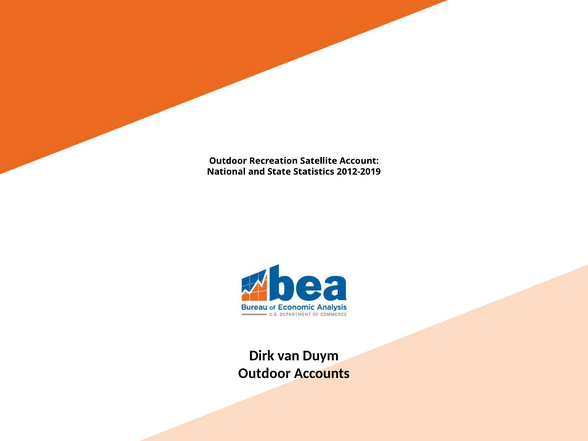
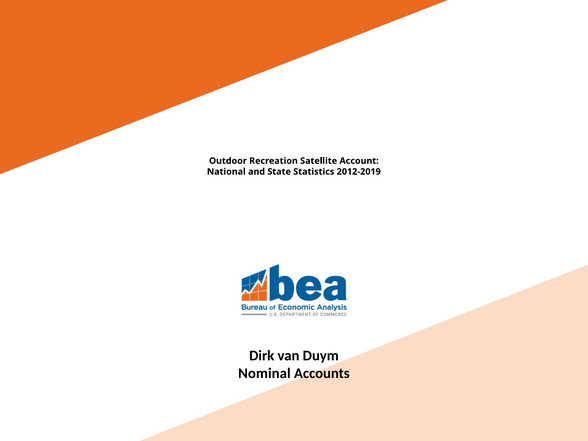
Outdoor: Outdoor -> Nominal (264, 373)
